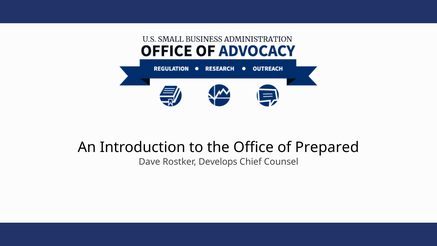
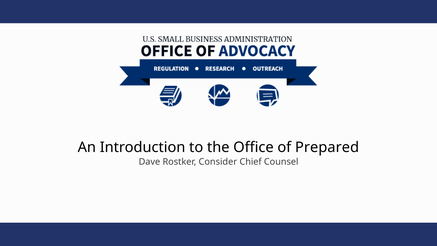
Develops: Develops -> Consider (218, 162)
